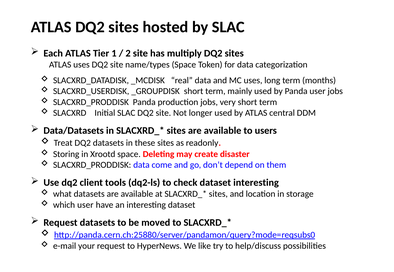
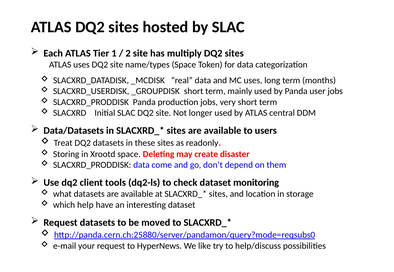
dataset interesting: interesting -> monitoring (256, 183)
which user: user -> help (85, 205)
